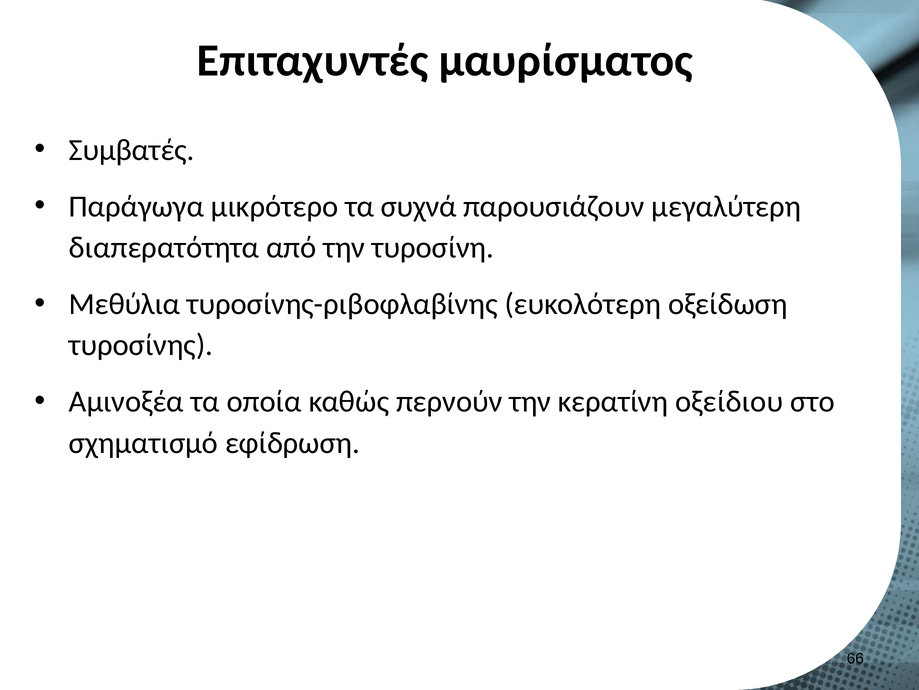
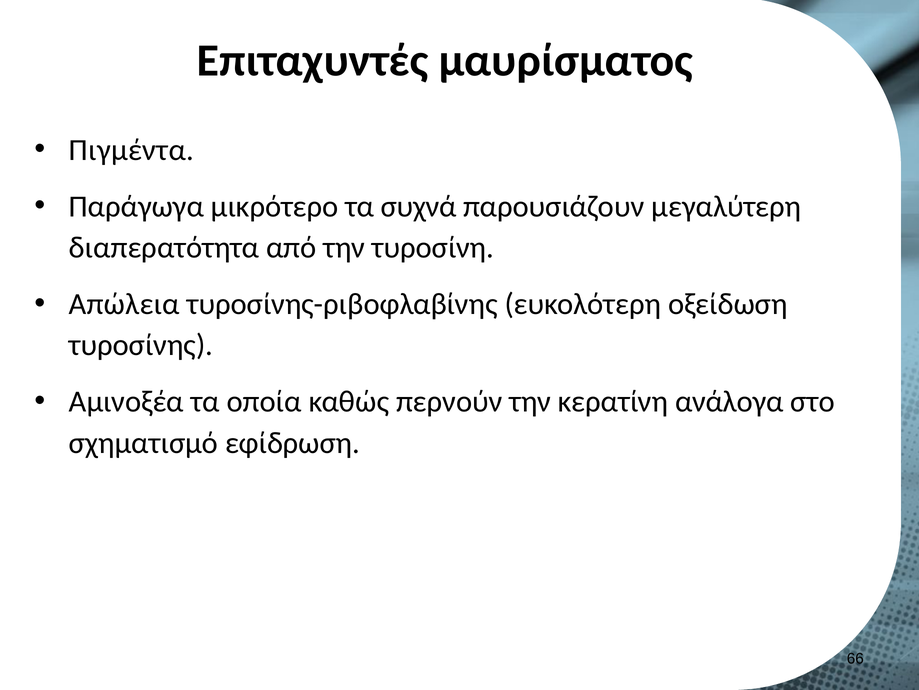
Συμβατές: Συμβατές -> Πιγμέντα (131, 150)
Μεθύλια: Μεθύλια -> Απώλεια (124, 304)
οξείδιου: οξείδιου -> ανάλογα (729, 401)
